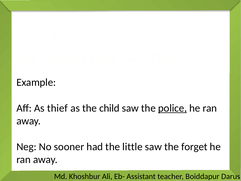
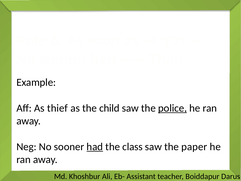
had underline: none -> present (95, 147)
little: little -> class (133, 147)
forget: forget -> paper (194, 147)
